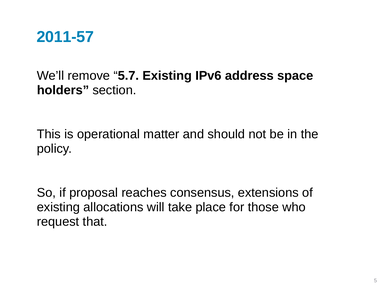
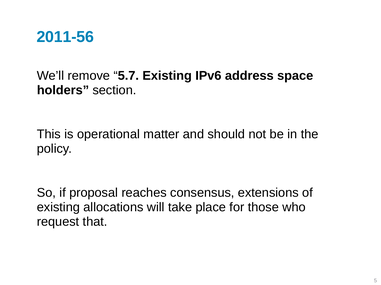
2011-57: 2011-57 -> 2011-56 (65, 37)
